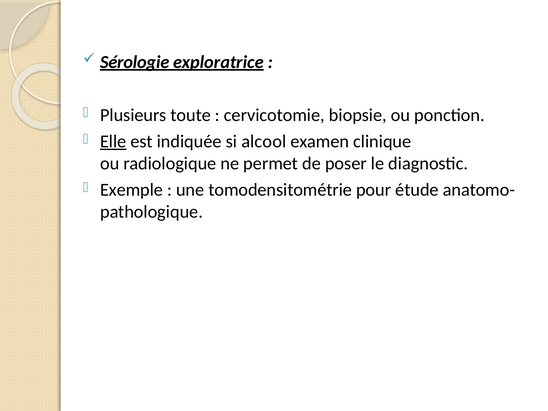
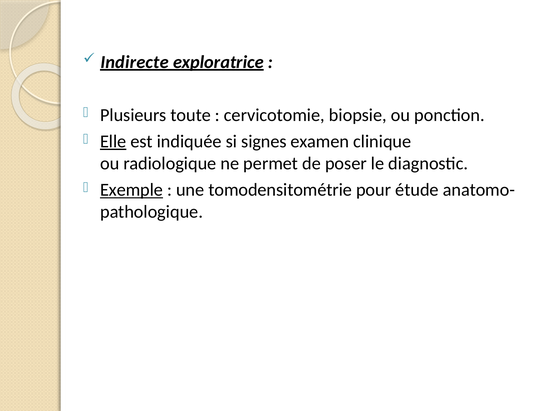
Sérologie: Sérologie -> Indirecte (135, 62)
alcool: alcool -> signes (264, 142)
Exemple underline: none -> present (132, 190)
